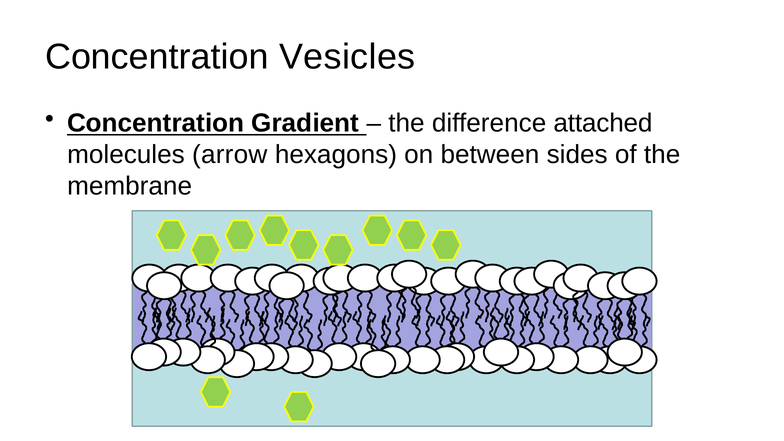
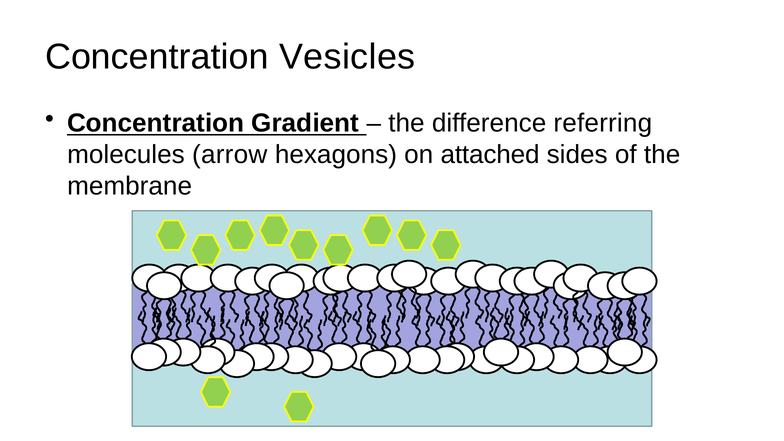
attached: attached -> referring (603, 123)
between: between -> attached (490, 155)
